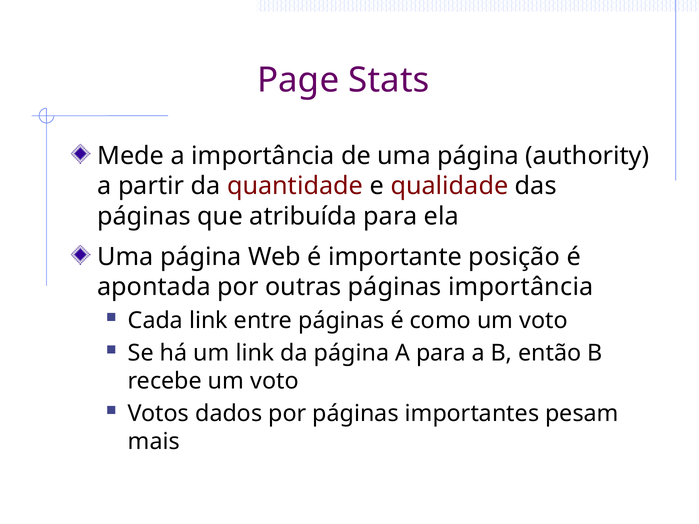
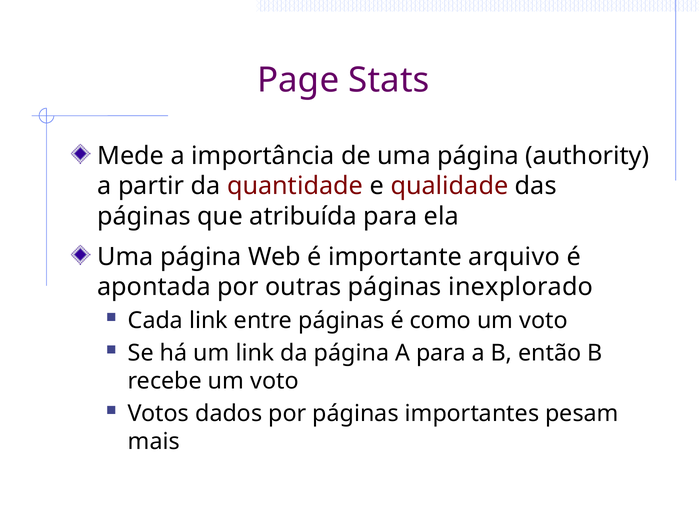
posição: posição -> arquivo (514, 257)
páginas importância: importância -> inexplorado (521, 287)
